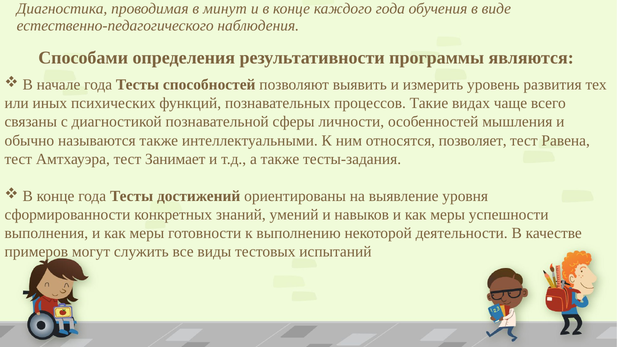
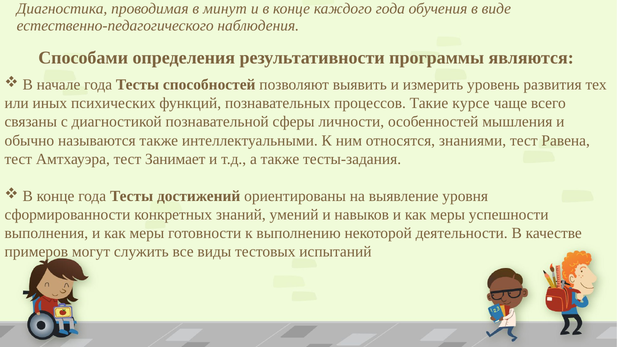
видах: видах -> курсе (471, 103)
позволяет: позволяет -> знаниями (473, 140)
